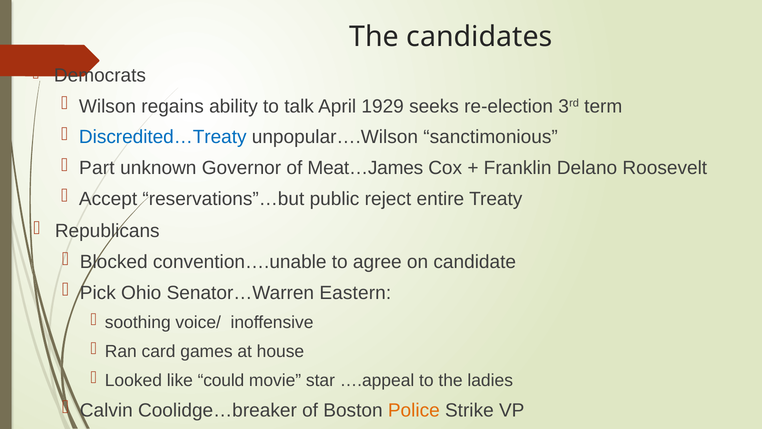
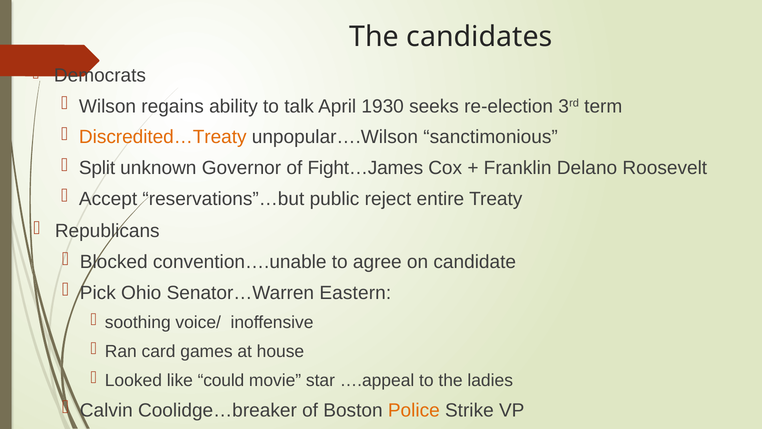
1929: 1929 -> 1930 (383, 106)
Discredited…Treaty colour: blue -> orange (163, 137)
Part: Part -> Split (97, 168)
Meat…James: Meat…James -> Fight…James (365, 168)
